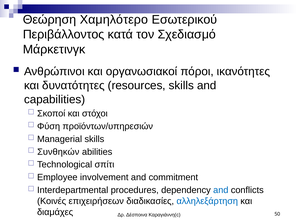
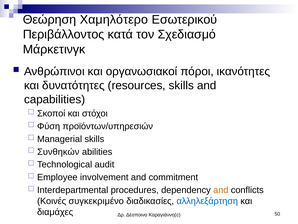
σπίτι: σπίτι -> audit (104, 164)
and colour: blue -> orange (221, 190)
επιχειρήσεων: επιχειρήσεων -> συγκεκριμένο (96, 201)
